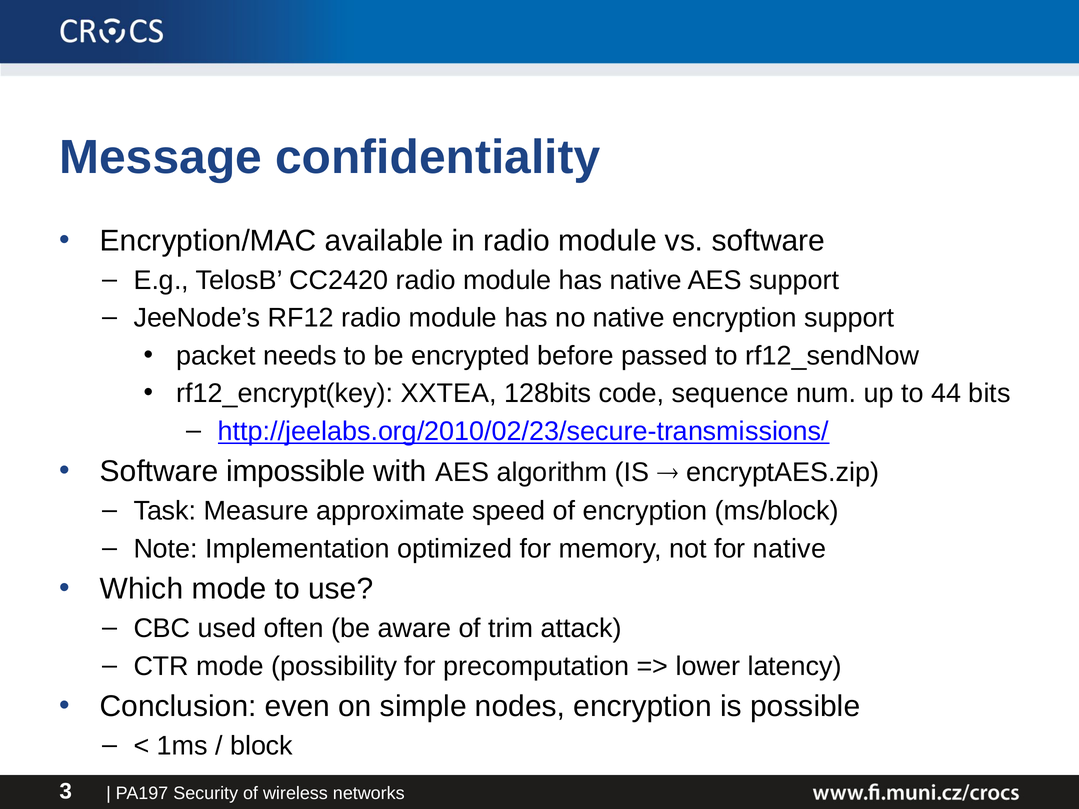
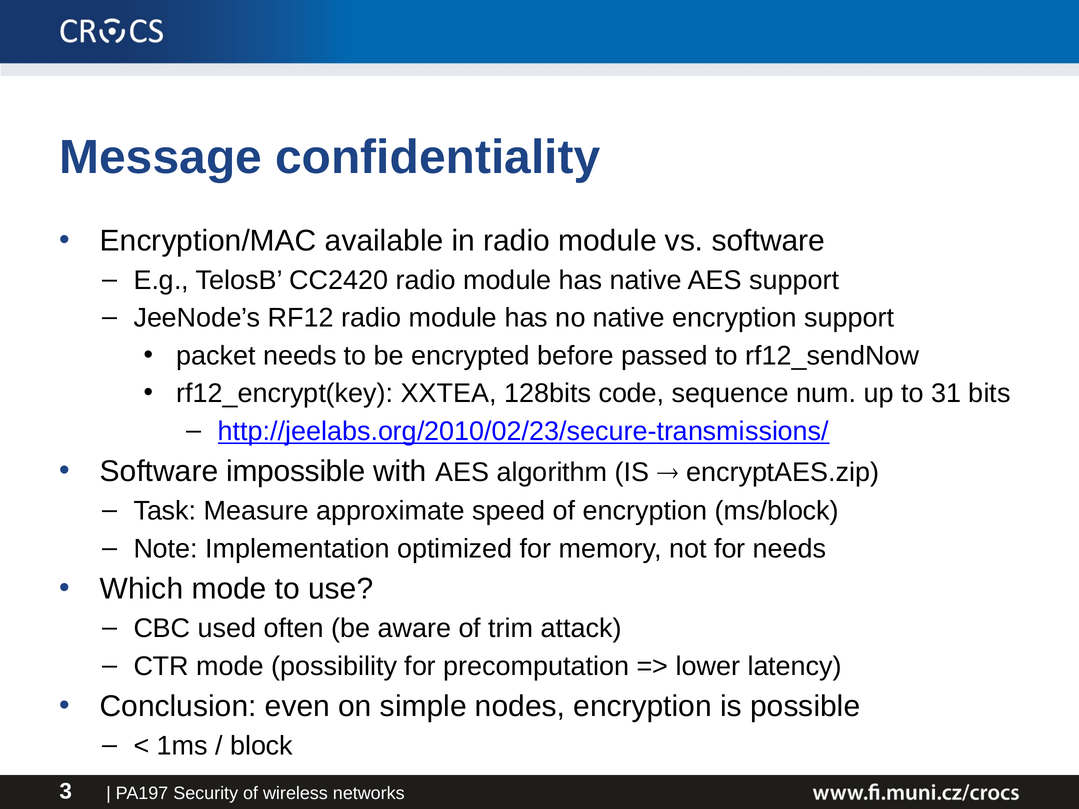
44: 44 -> 31 (946, 394)
for native: native -> needs (790, 549)
